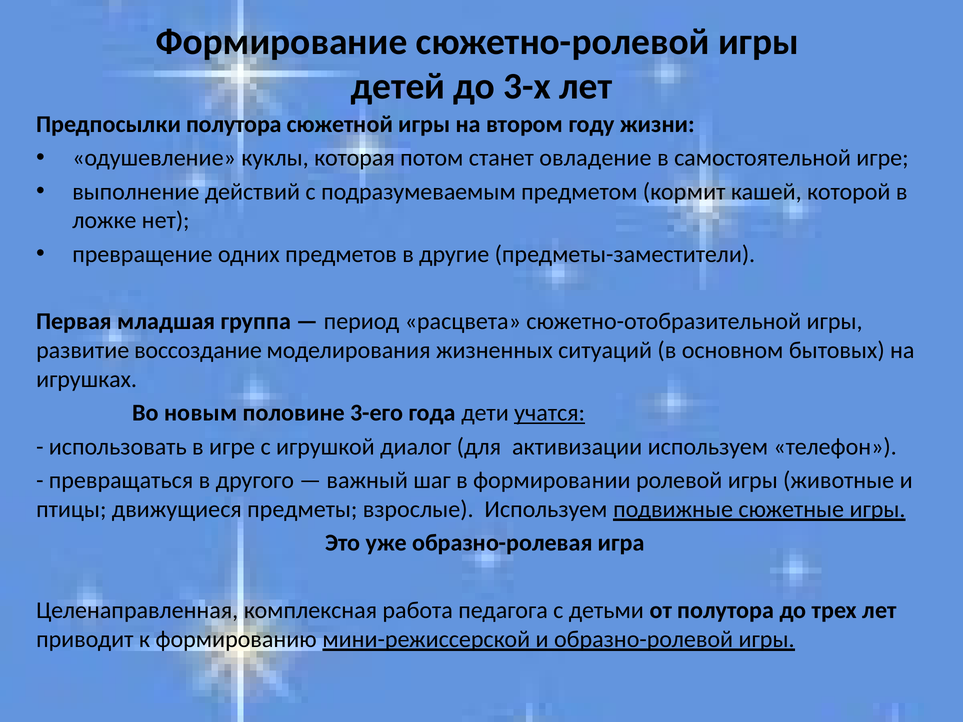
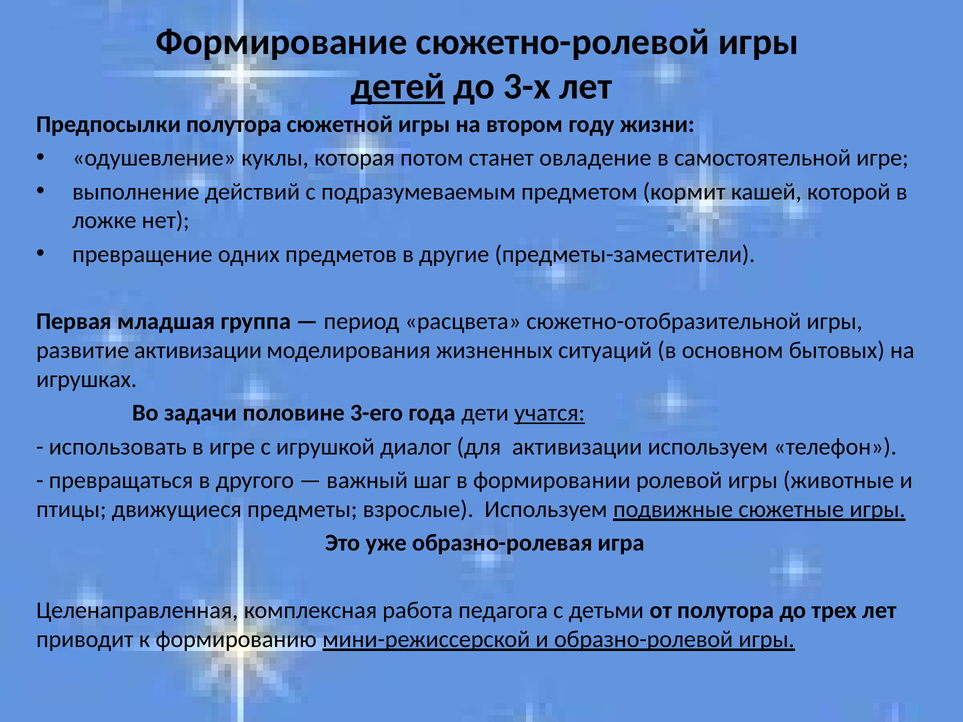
детей underline: none -> present (398, 87)
развитие воссоздание: воссоздание -> активизации (198, 351)
новым: новым -> задачи (201, 413)
